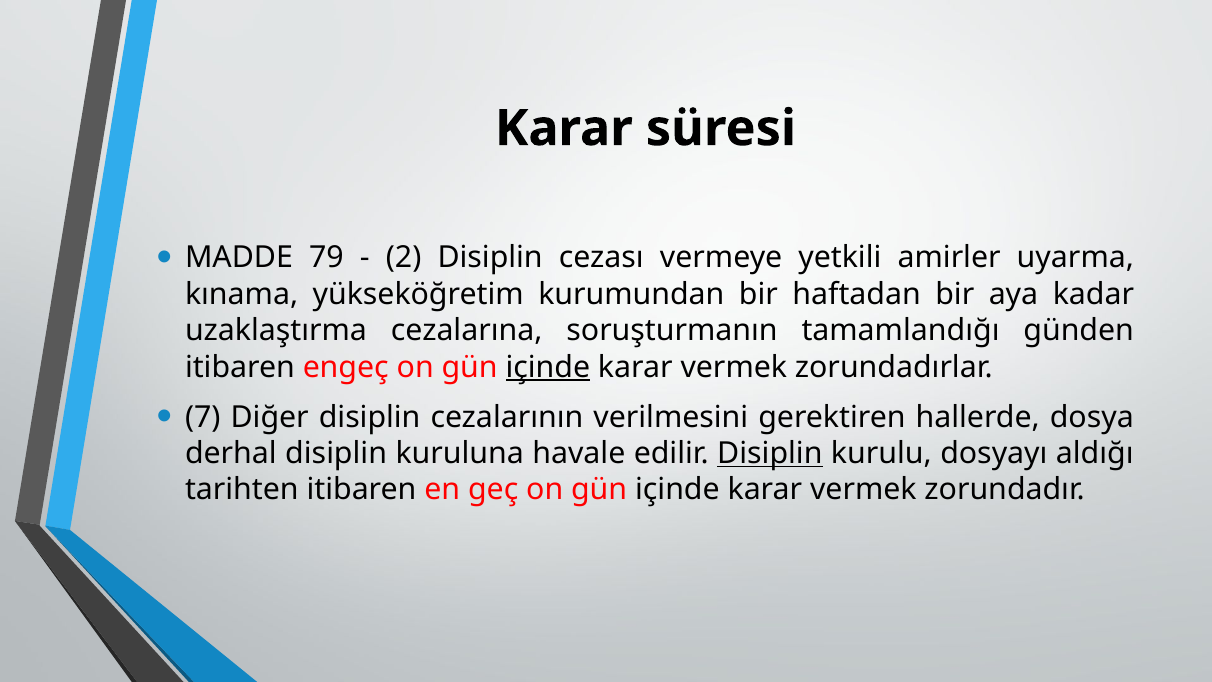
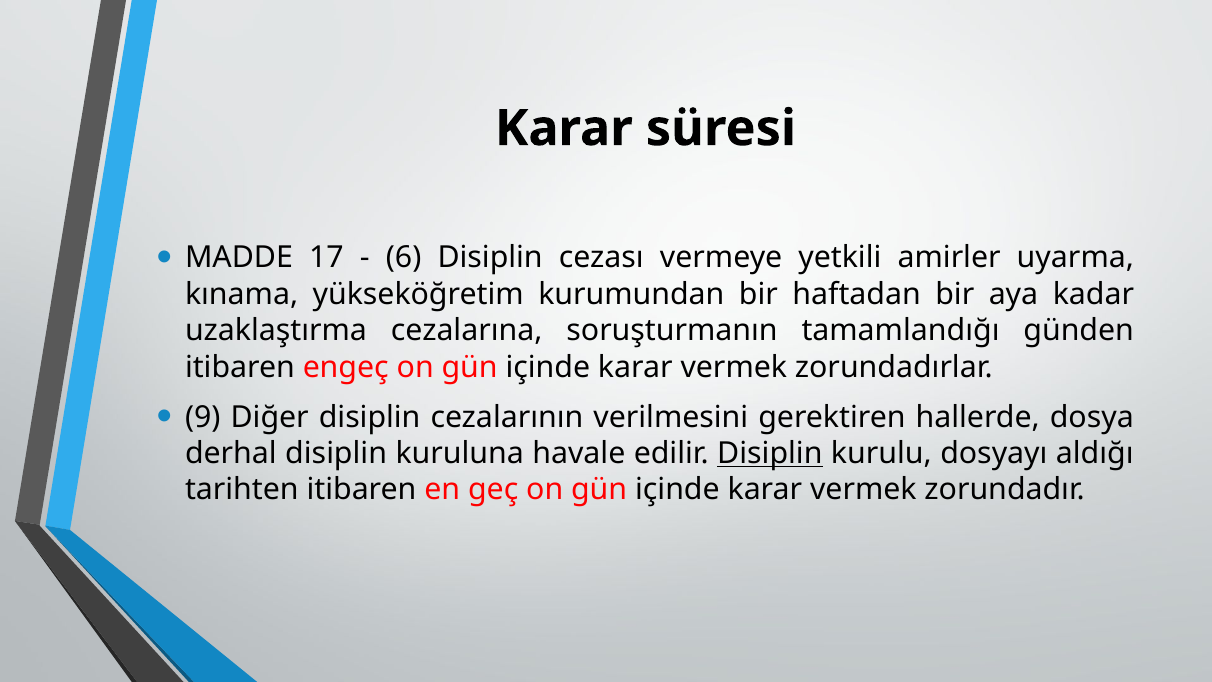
79: 79 -> 17 (326, 258)
2: 2 -> 6 (404, 258)
içinde underline: present -> none (548, 367)
7: 7 -> 9 (203, 417)
